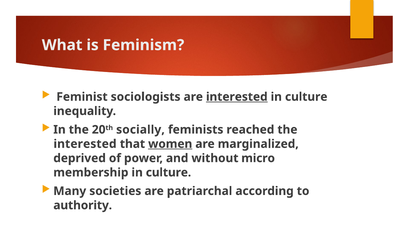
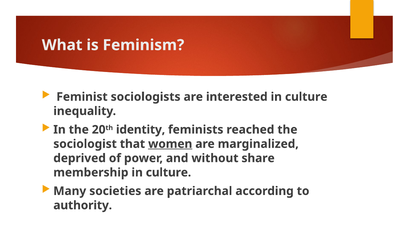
interested underline: present -> none (237, 97)
socially: socially -> identity (141, 130)
interested: interested -> sociologist (85, 144)
micro: micro -> share (258, 158)
